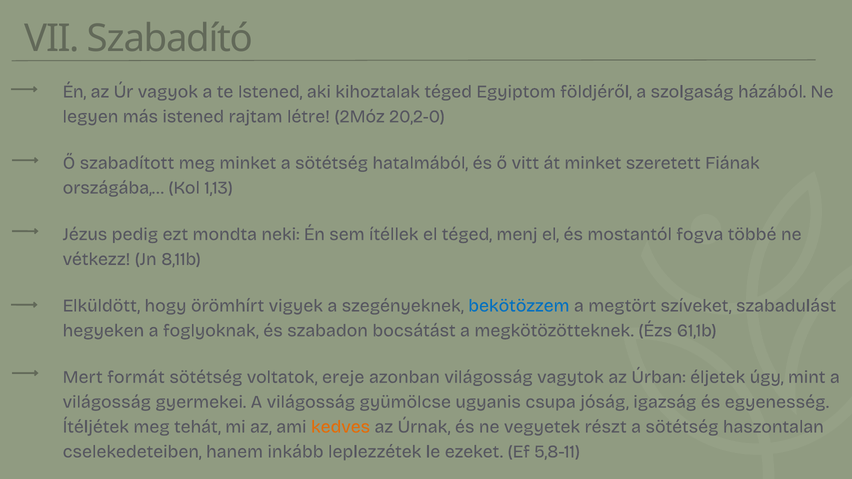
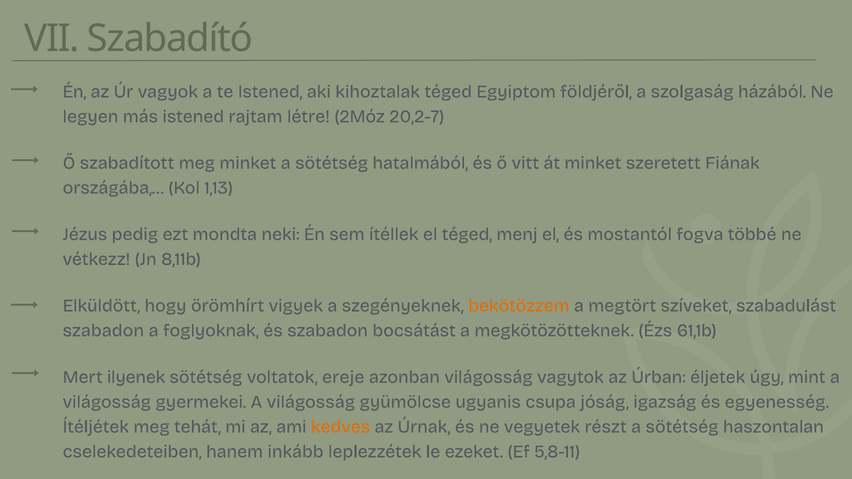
20,2-0: 20,2-0 -> 20,2-7 (417, 116)
bekötözzem colour: blue -> orange (519, 306)
hegyeken: hegyeken -> szabadon (103, 331)
formát: formát -> ilyenek (136, 377)
